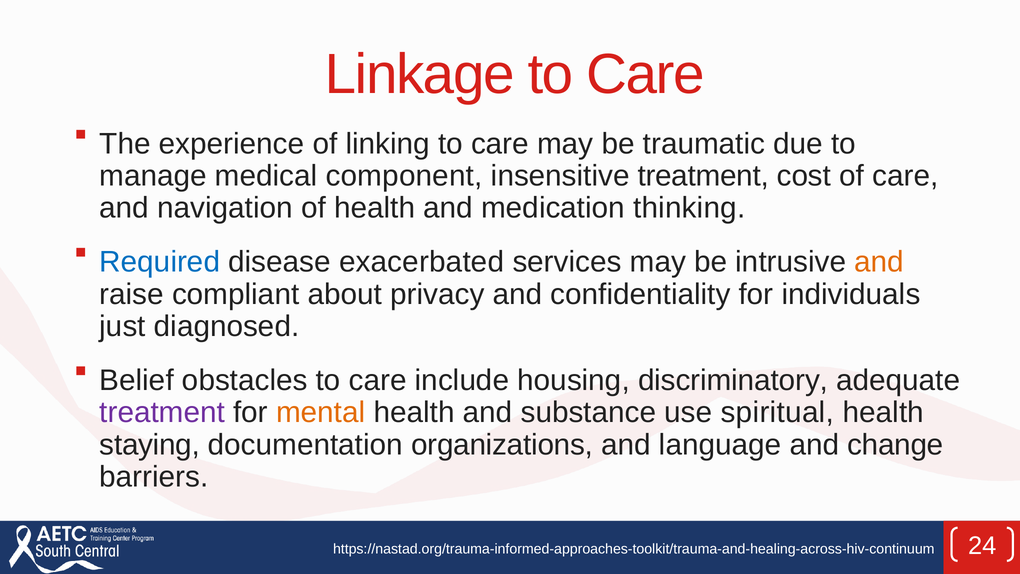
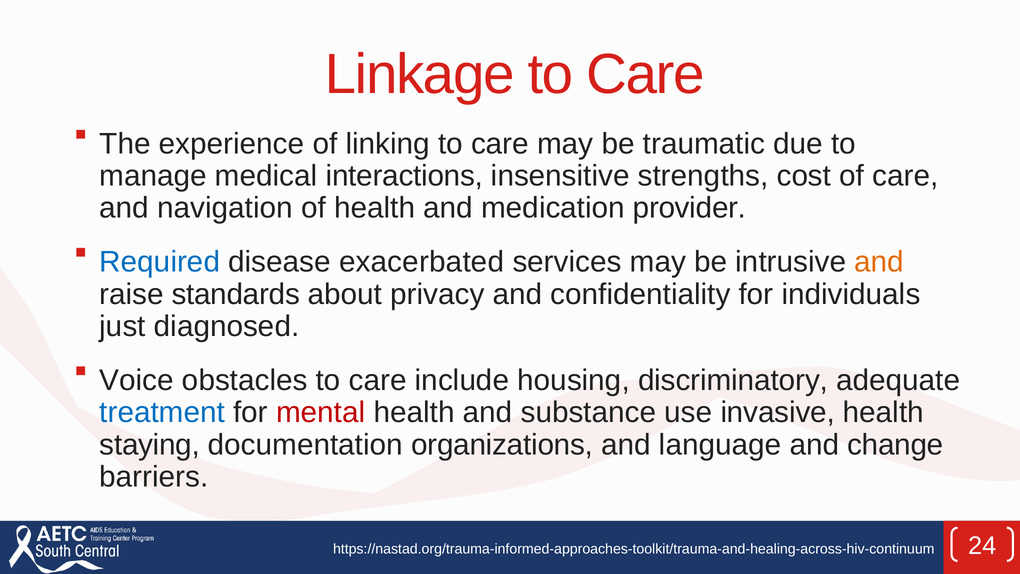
component: component -> interactions (404, 176)
insensitive treatment: treatment -> strengths (703, 176)
thinking: thinking -> provider (689, 208)
compliant: compliant -> standards (236, 294)
Belief: Belief -> Voice (137, 380)
treatment colour: purple -> blue (162, 412)
mental colour: orange -> red (321, 412)
spiritual: spiritual -> invasive (778, 412)
